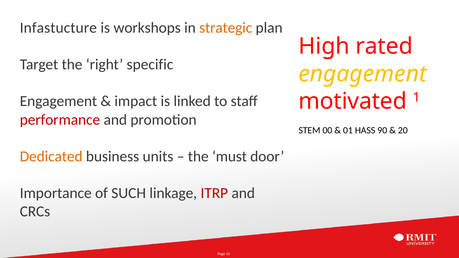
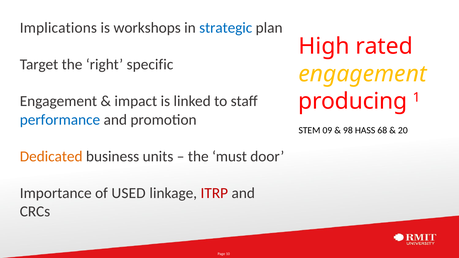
Infastucture: Infastucture -> Implications (58, 28)
strategic colour: orange -> blue (226, 28)
motivated: motivated -> producing (353, 101)
performance colour: red -> blue (60, 120)
00: 00 -> 09 (327, 130)
01: 01 -> 98 (348, 130)
90: 90 -> 68 (382, 130)
SUCH: SUCH -> USED (129, 193)
